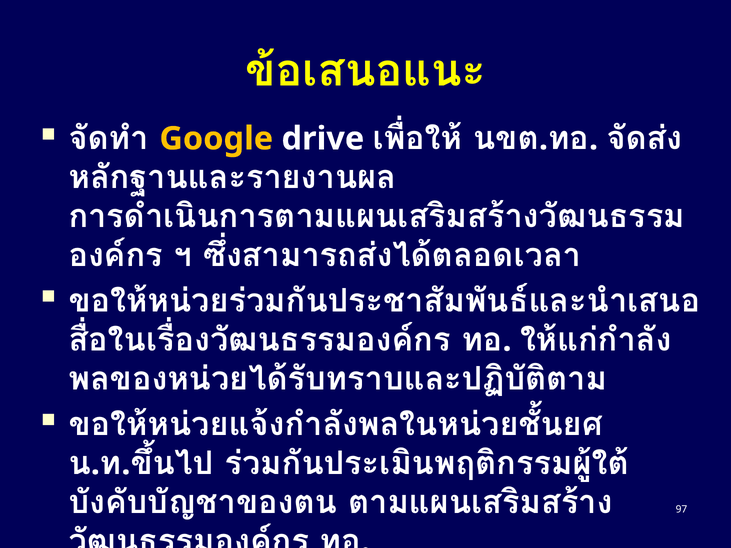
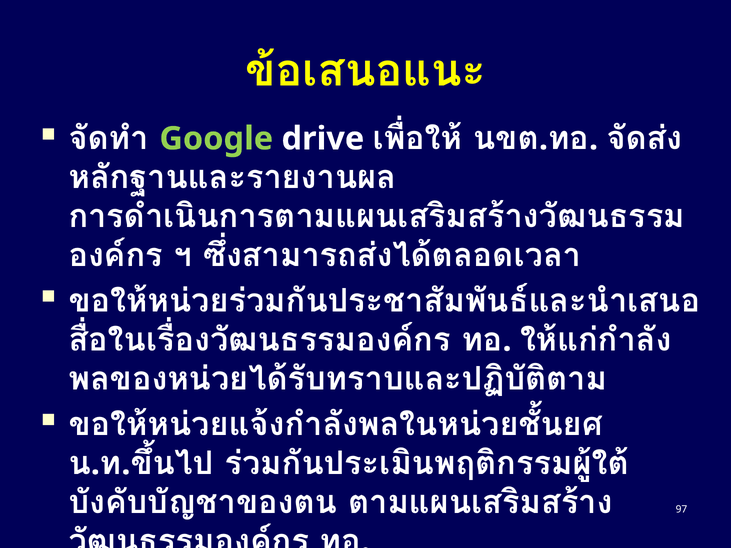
Google colour: yellow -> light green (216, 139)
